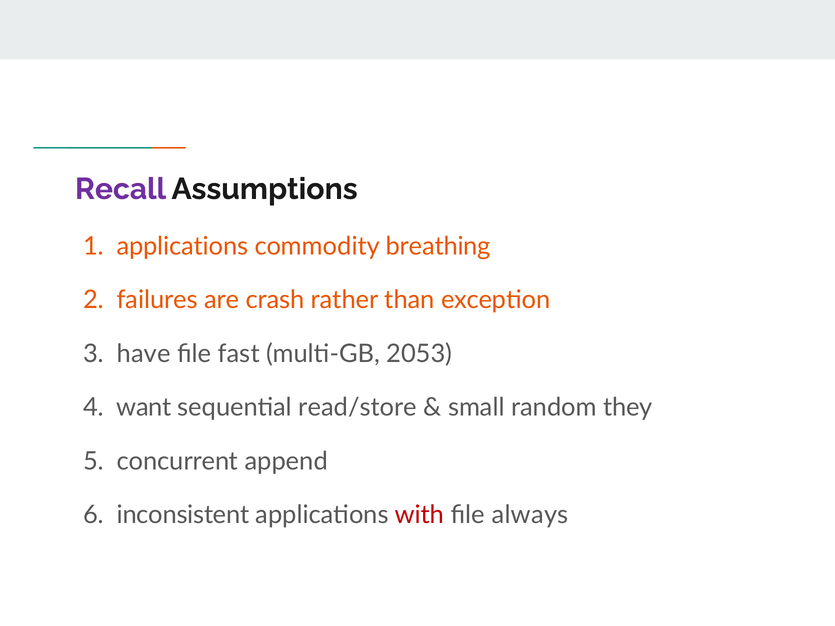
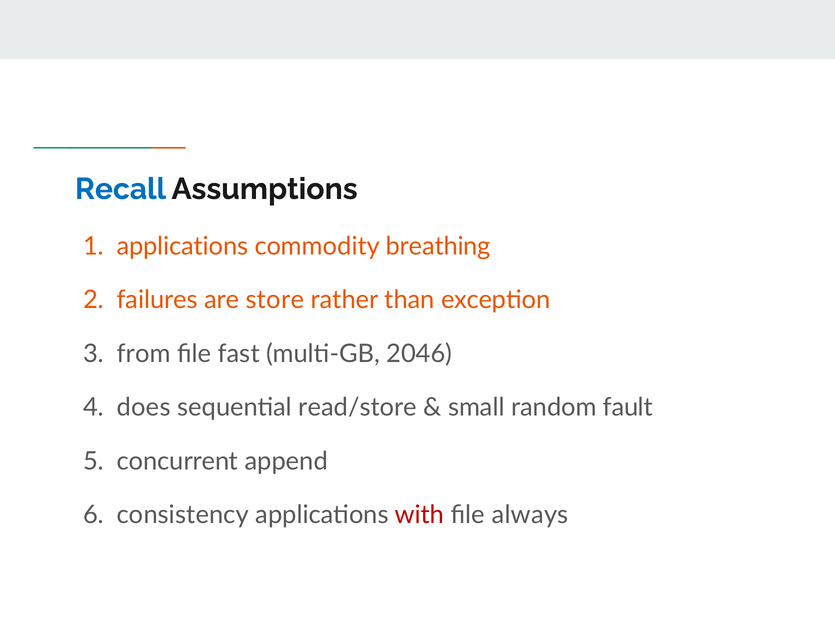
Recall colour: purple -> blue (121, 189)
crash: crash -> store (275, 300)
have: have -> from (144, 354)
2053: 2053 -> 2046 (419, 354)
want: want -> does (144, 408)
they: they -> fault (628, 408)
inconsistent: inconsistent -> consistency (183, 515)
